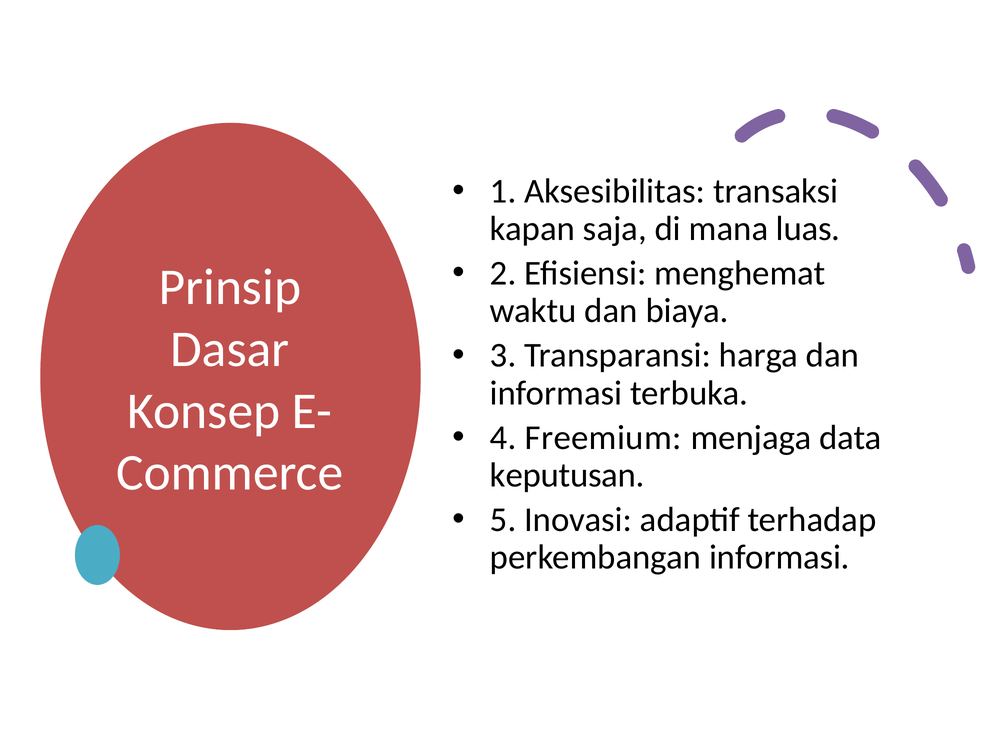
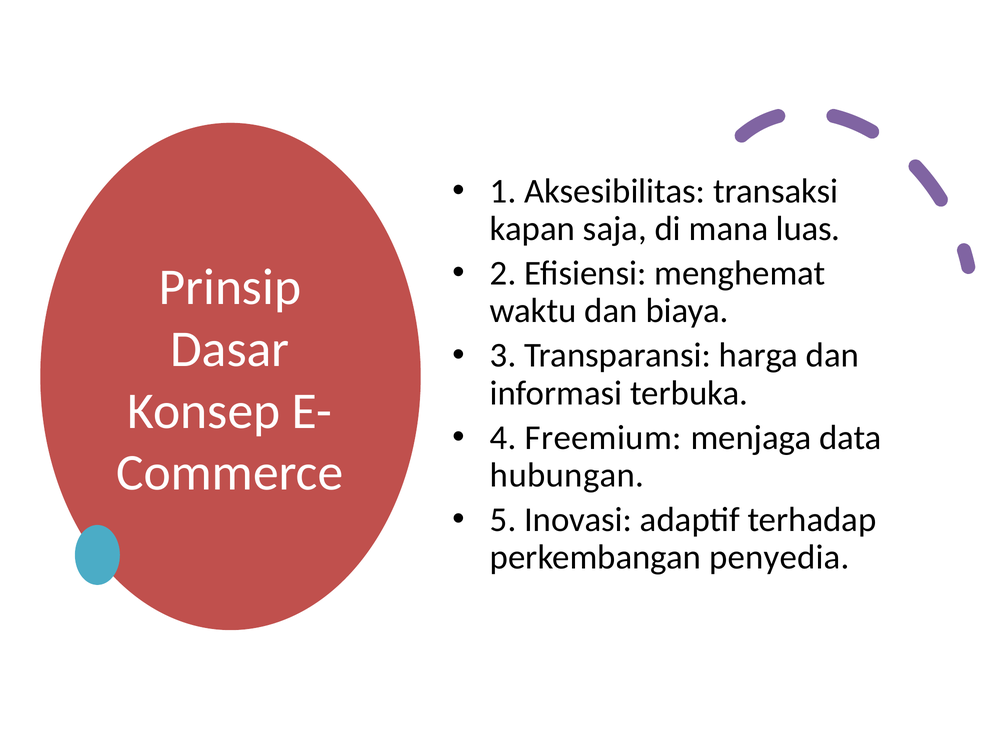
keputusan: keputusan -> hubungan (567, 475)
perkembangan informasi: informasi -> penyedia (779, 557)
